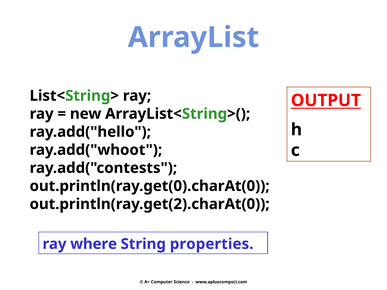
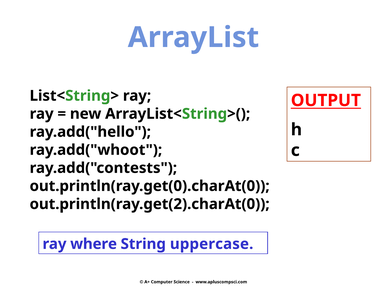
properties: properties -> uppercase (212, 244)
